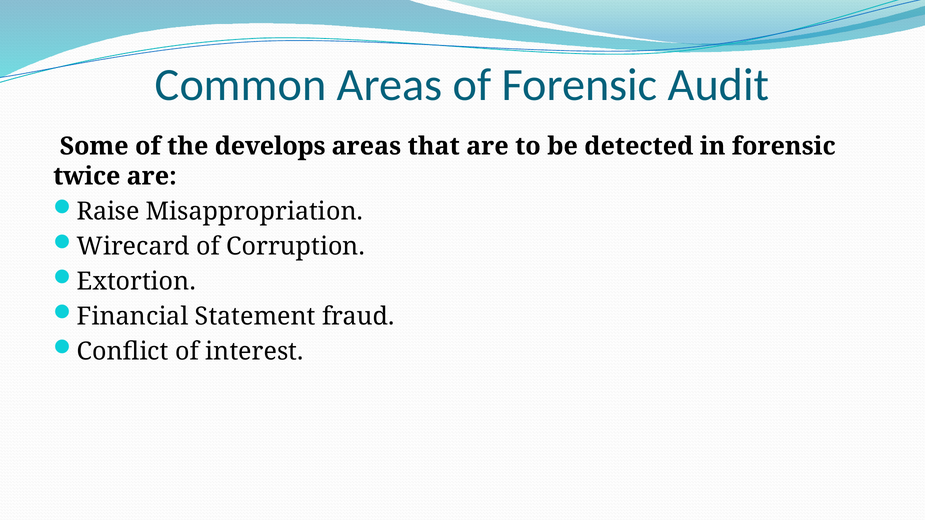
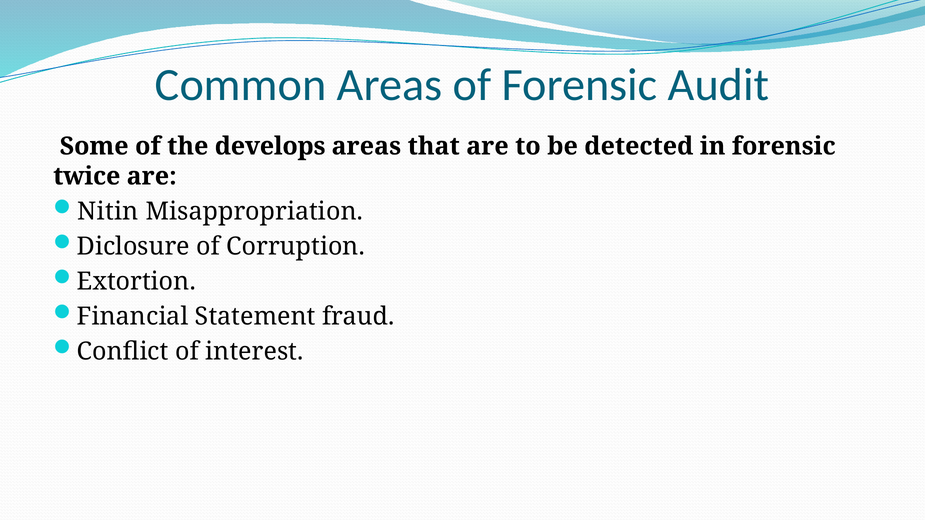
Raise: Raise -> Nitin (108, 211)
Wirecard: Wirecard -> Diclosure (133, 246)
